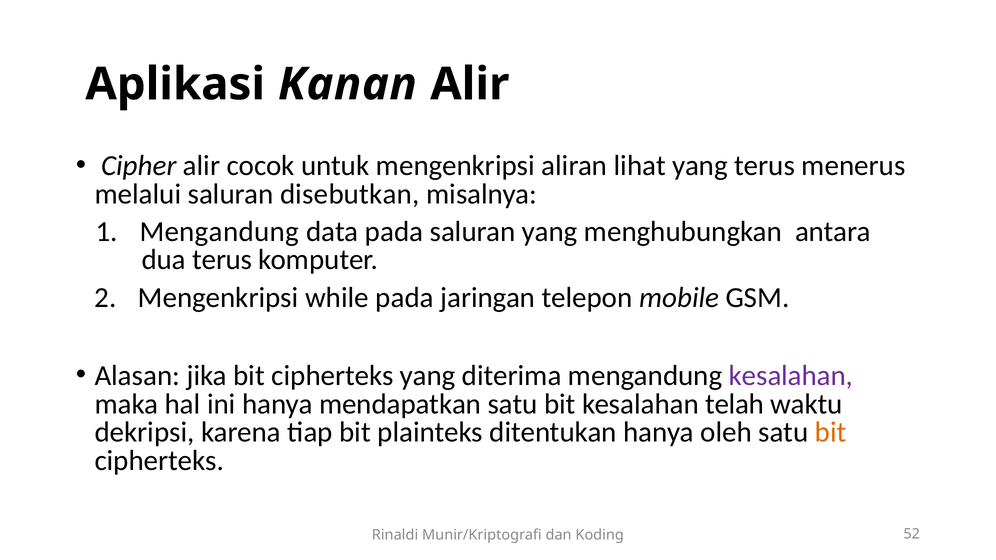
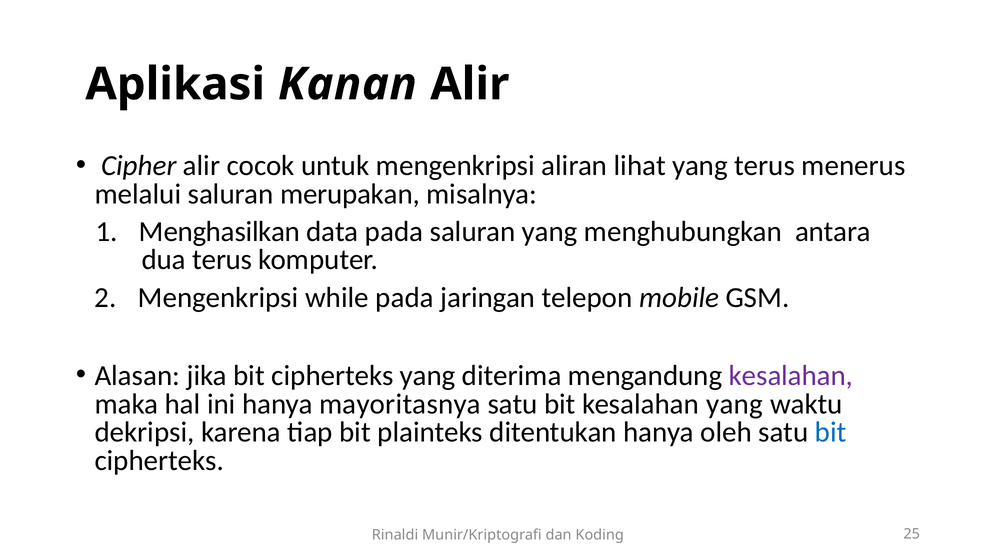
disebutkan: disebutkan -> merupakan (350, 194)
1 Mengandung: Mengandung -> Menghasilkan (220, 232)
mendapatkan: mendapatkan -> mayoritasnya (400, 404)
kesalahan telah: telah -> yang (735, 404)
bit colour: orange -> blue (831, 432)
52: 52 -> 25 (912, 534)
